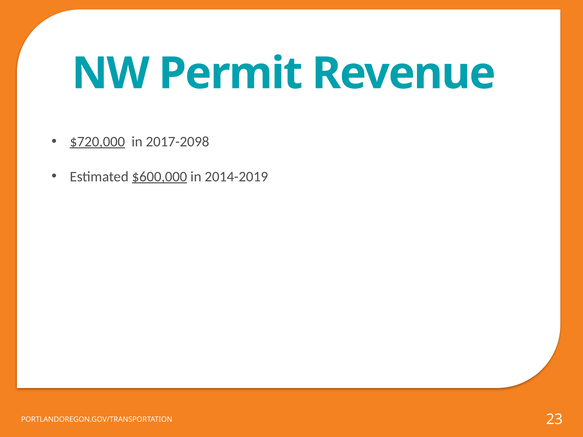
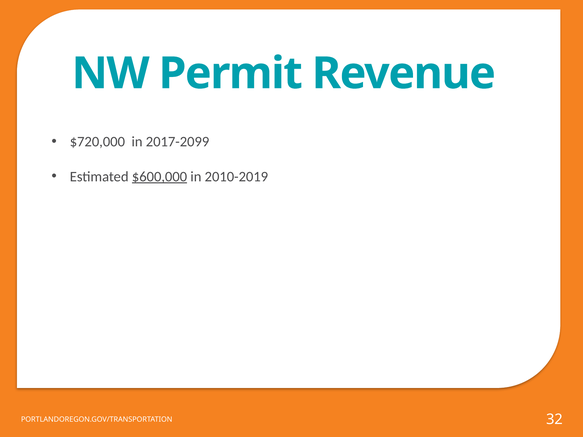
$720,000 underline: present -> none (97, 142)
2017-2098: 2017-2098 -> 2017-2099 (178, 142)
2014-2019: 2014-2019 -> 2010-2019 (236, 177)
23: 23 -> 32 (554, 419)
